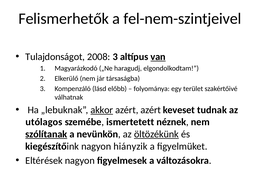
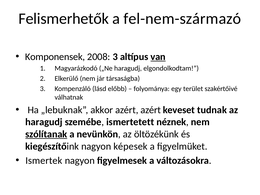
fel-nem-szintjeivel: fel-nem-szintjeivel -> fel-nem-származó (182, 19)
Tulajdonságot: Tulajdonságot -> Komponensek (55, 57)
akkor underline: present -> none (102, 110)
utólagos: utólagos -> haragudj (44, 122)
öltözékünk underline: present -> none (156, 134)
hiányzik: hiányzik -> képesek (131, 146)
Eltérések: Eltérések -> Ismertek (44, 161)
